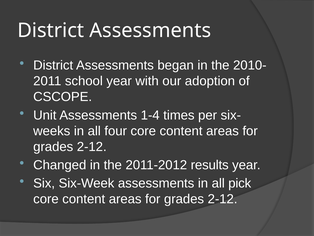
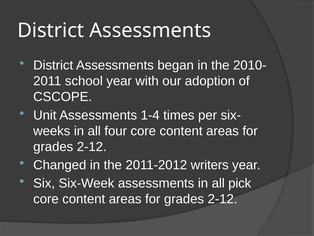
results: results -> writers (210, 165)
